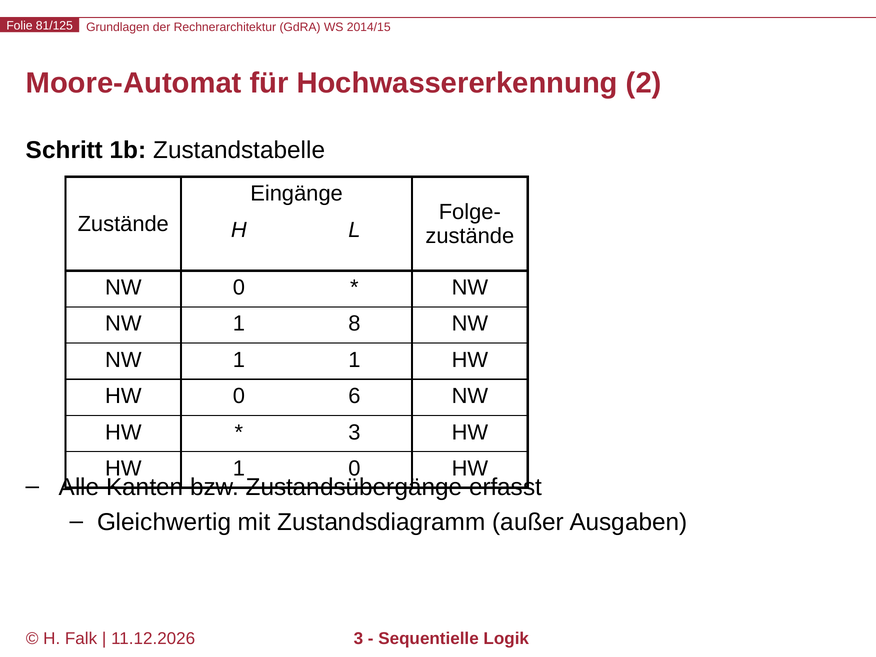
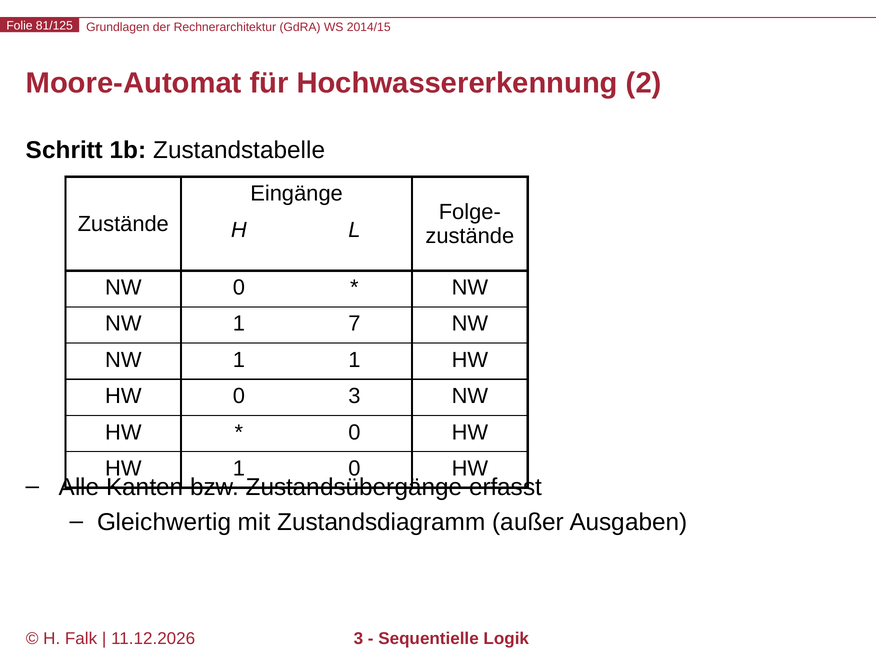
8: 8 -> 7 (354, 324)
0 6: 6 -> 3 (354, 396)
3: 3 -> 0 (354, 432)
